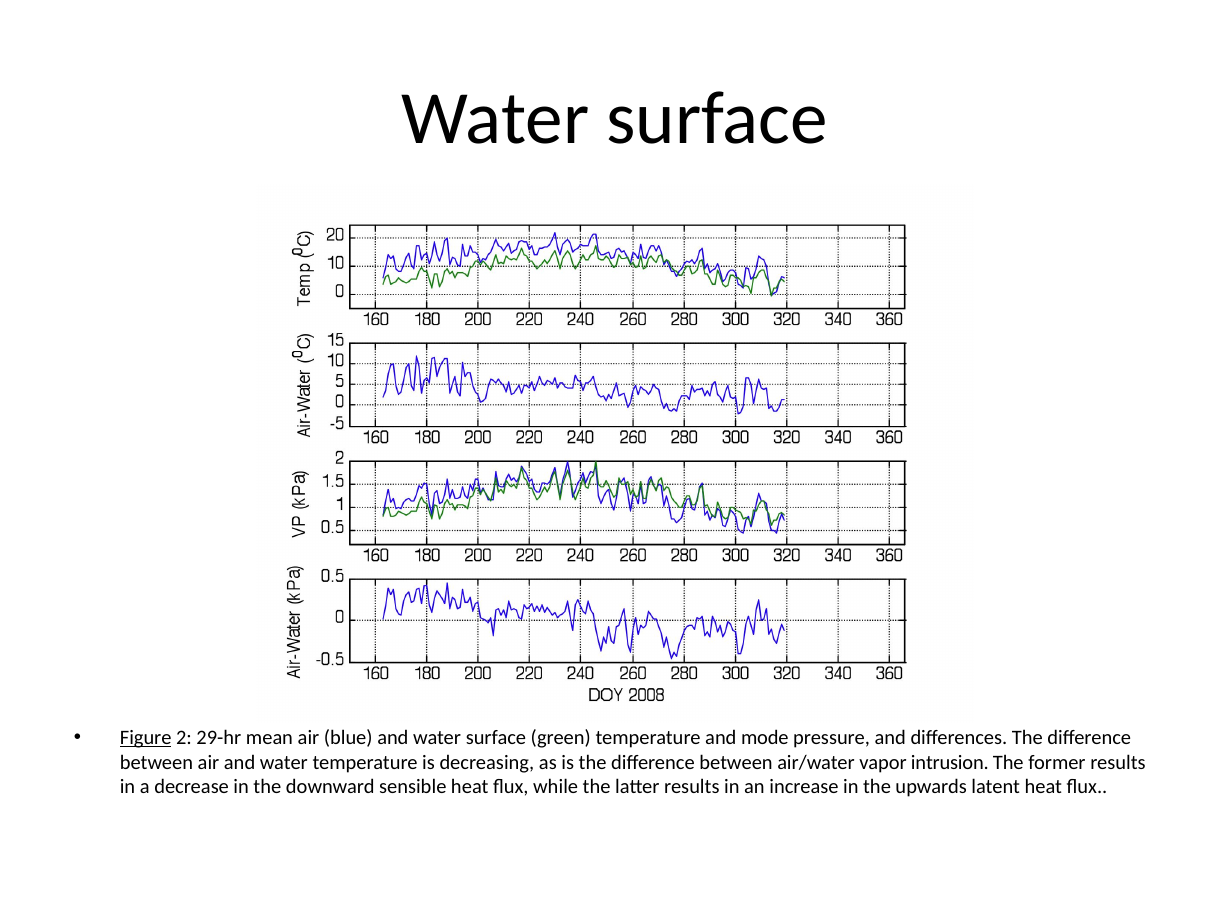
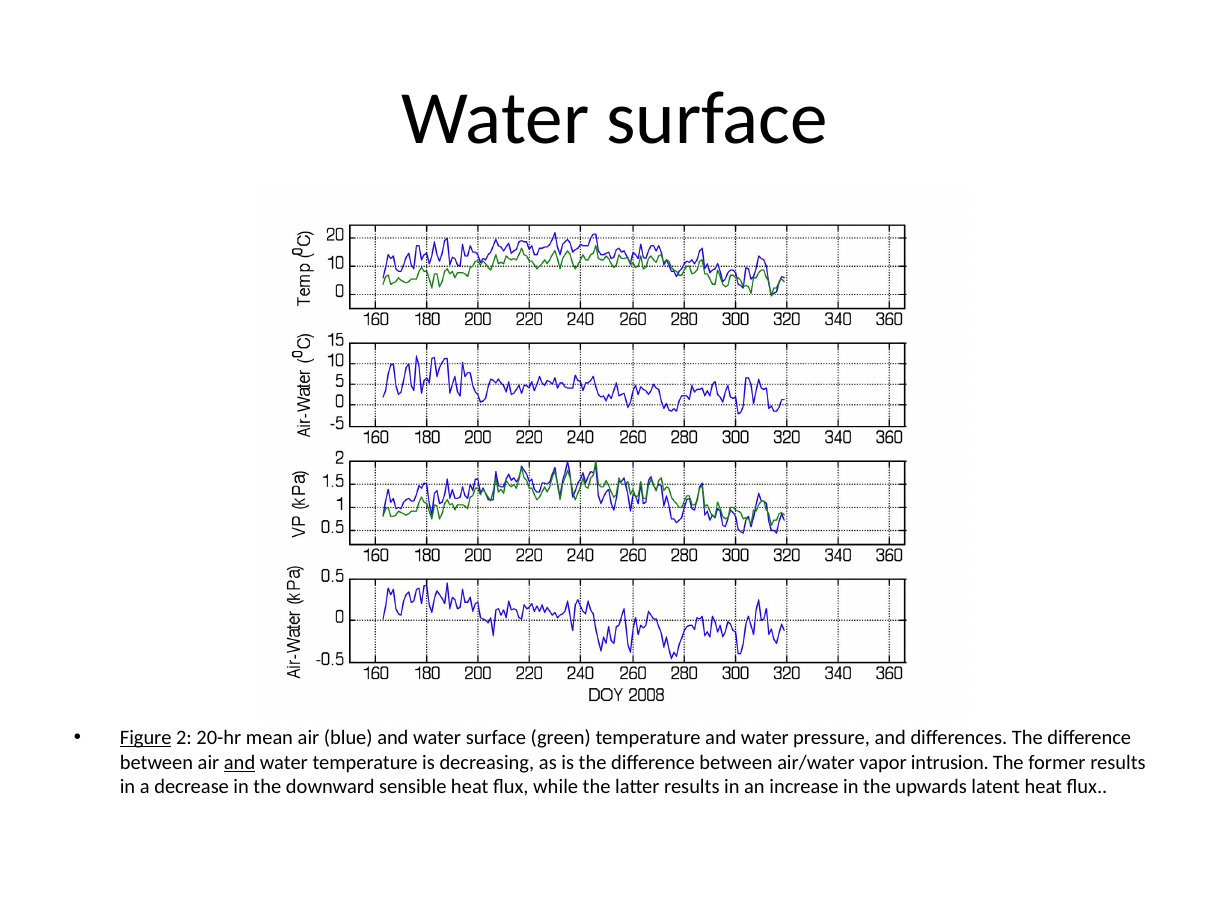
29-hr: 29-hr -> 20-hr (219, 737)
temperature and mode: mode -> water (765, 737)
and underline: none -> present (240, 762)
